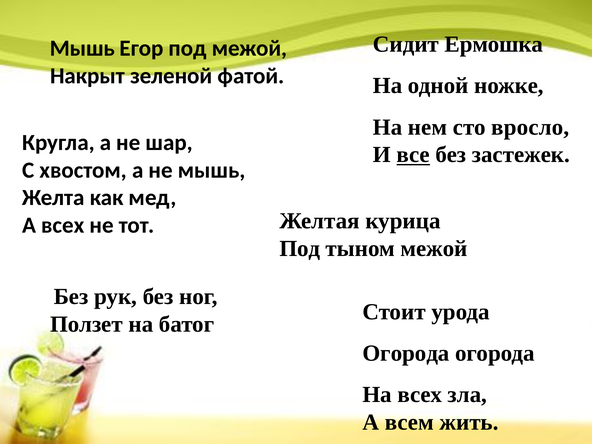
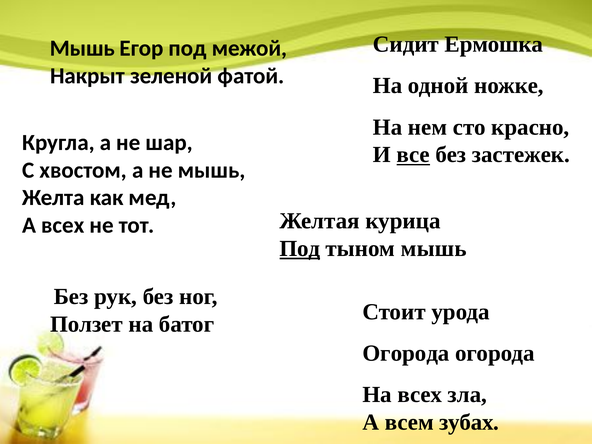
вросло: вросло -> красно (530, 127)
Под underline: none -> present (300, 249)
тыном межой: межой -> мышь (434, 249)
жить: жить -> зубах (469, 422)
